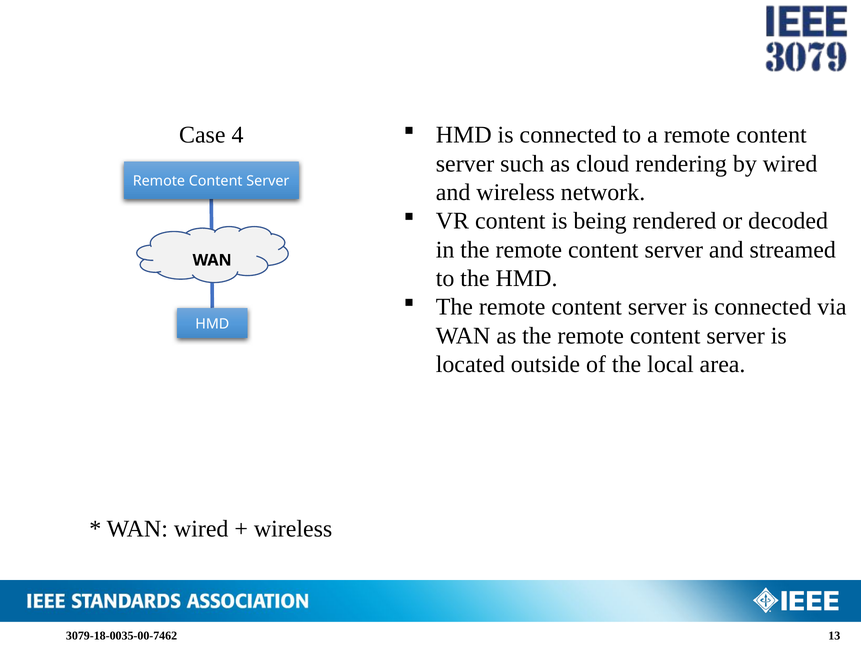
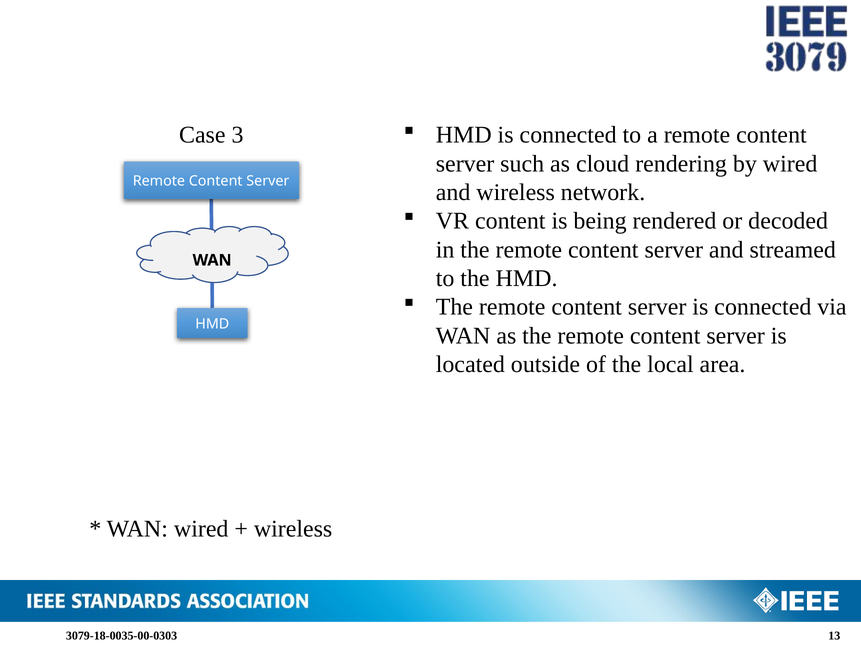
4: 4 -> 3 (238, 135)
3079-18-0035-00-7462: 3079-18-0035-00-7462 -> 3079-18-0035-00-0303 (122, 637)
